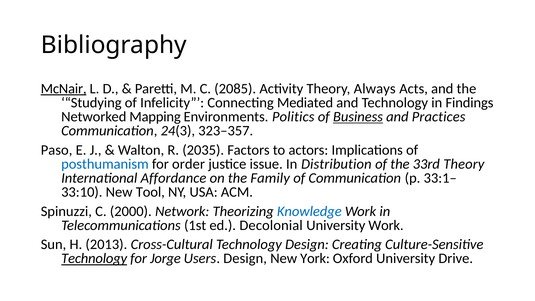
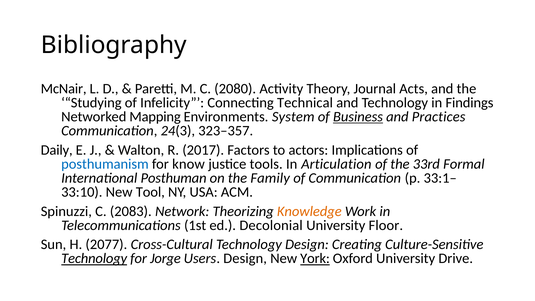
McNair underline: present -> none (64, 89)
2085: 2085 -> 2080 (235, 89)
Always: Always -> Journal (375, 89)
Mediated: Mediated -> Technical (305, 103)
Politics: Politics -> System (293, 117)
Paso: Paso -> Daily (57, 150)
2035: 2035 -> 2017 (203, 150)
order: order -> know (188, 164)
issue: issue -> tools (266, 164)
Distribution: Distribution -> Articulation (336, 164)
33rd Theory: Theory -> Formal (464, 164)
Affordance: Affordance -> Posthuman (174, 178)
2000: 2000 -> 2083 (131, 211)
Knowledge colour: blue -> orange (309, 211)
University Work: Work -> Floor (386, 225)
2013: 2013 -> 2077 (106, 244)
York underline: none -> present (315, 258)
